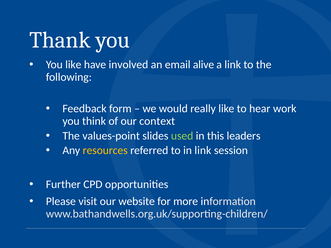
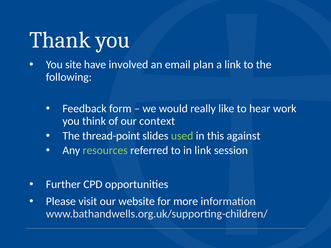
You like: like -> site (73, 65)
alive: alive -> plan (203, 65)
values-point: values-point -> thread-point (111, 136)
leaders: leaders -> against (244, 136)
resources colour: yellow -> light green (105, 151)
